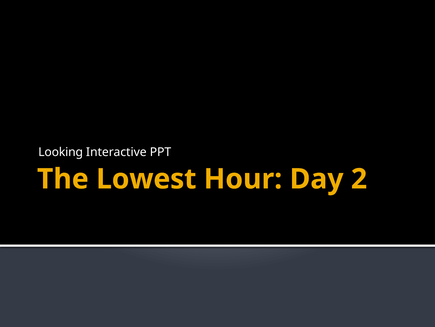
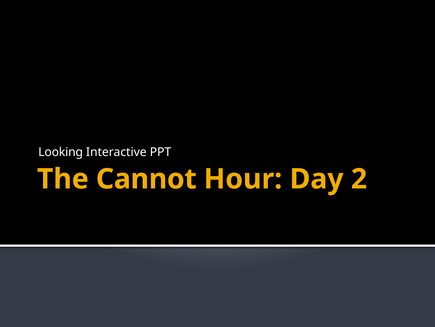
Lowest: Lowest -> Cannot (146, 179)
